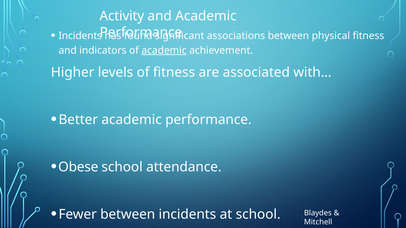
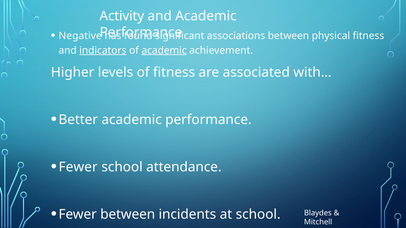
Incidents: Incidents -> Negative (80, 36)
indicators underline: none -> present (103, 50)
Obese: Obese -> Fewer (78, 167)
